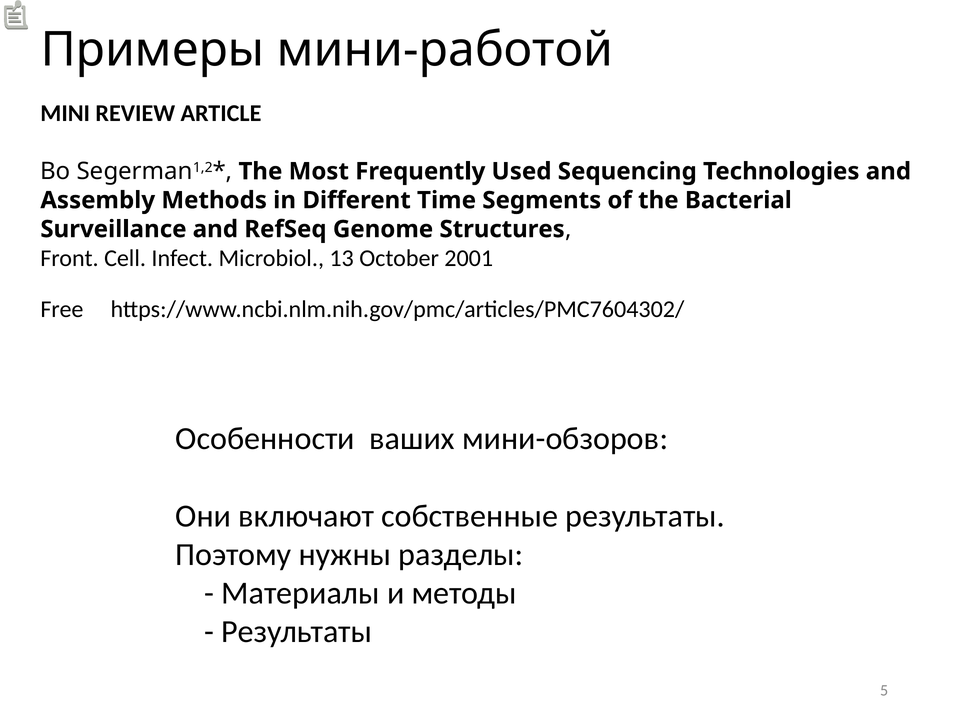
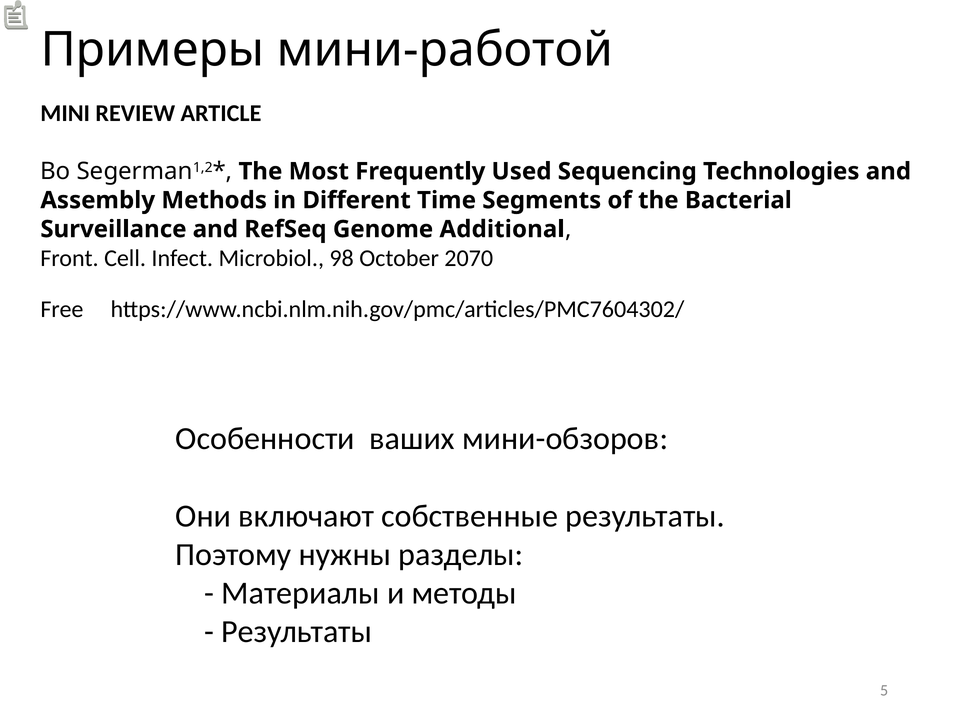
Structures: Structures -> Additional (502, 229)
13: 13 -> 98 (342, 258)
2001: 2001 -> 2070 (469, 258)
